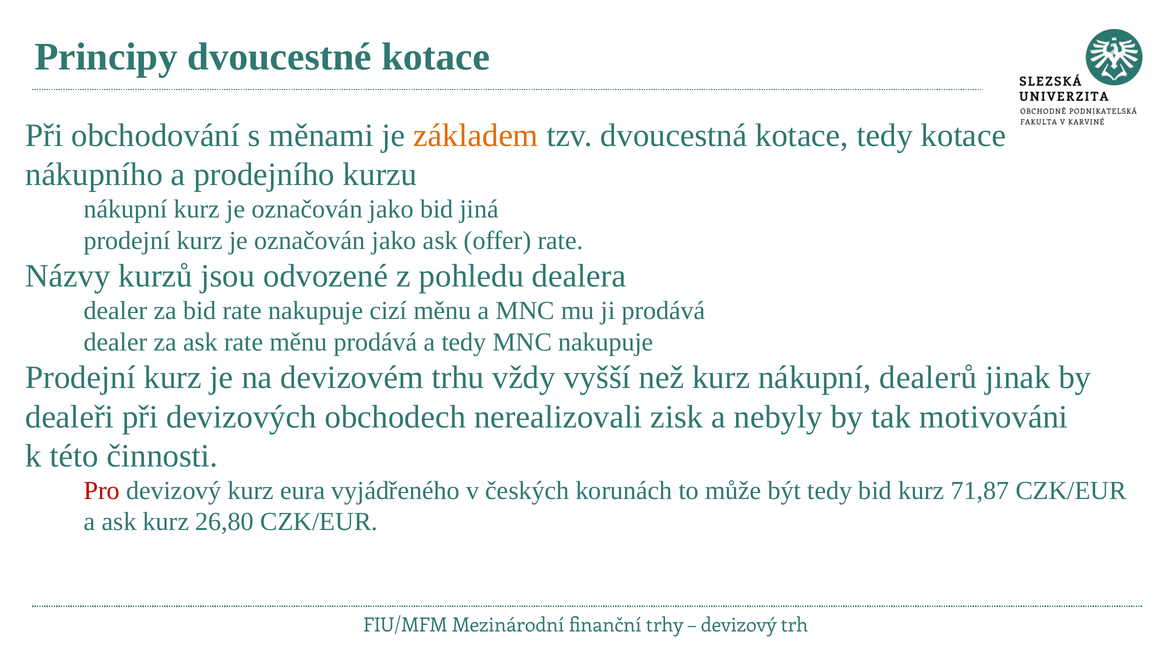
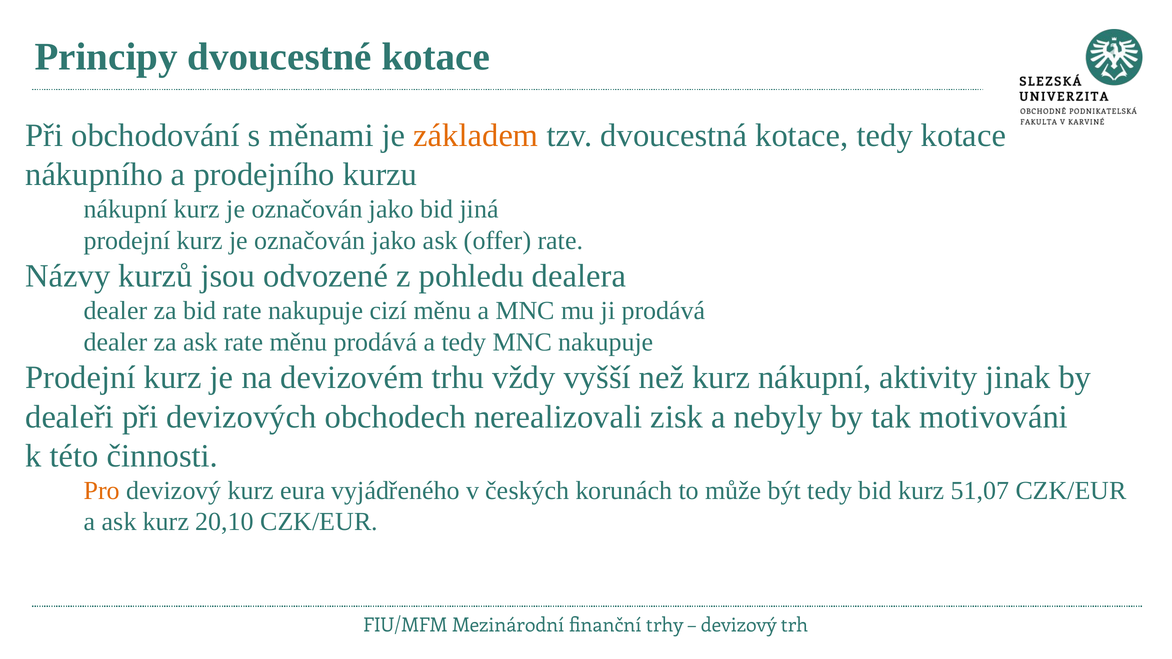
dealerů: dealerů -> aktivity (928, 378)
Pro colour: red -> orange (102, 491)
71,87: 71,87 -> 51,07 (980, 491)
26,80: 26,80 -> 20,10 (225, 522)
